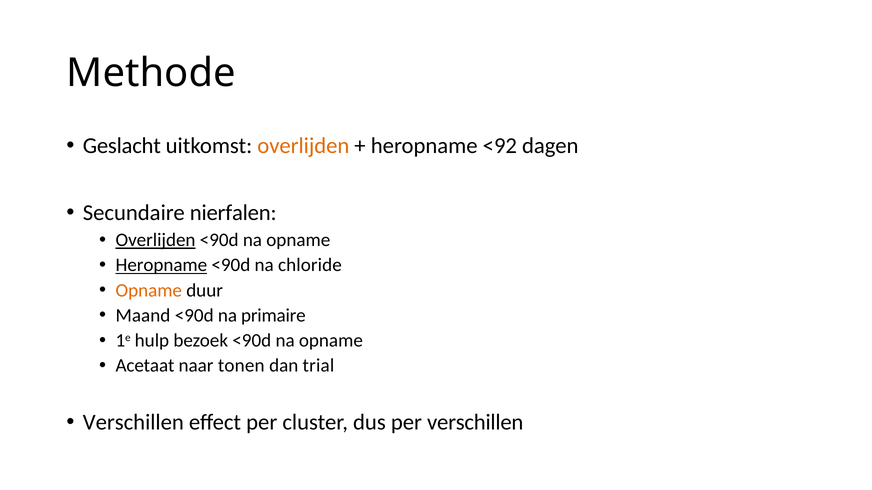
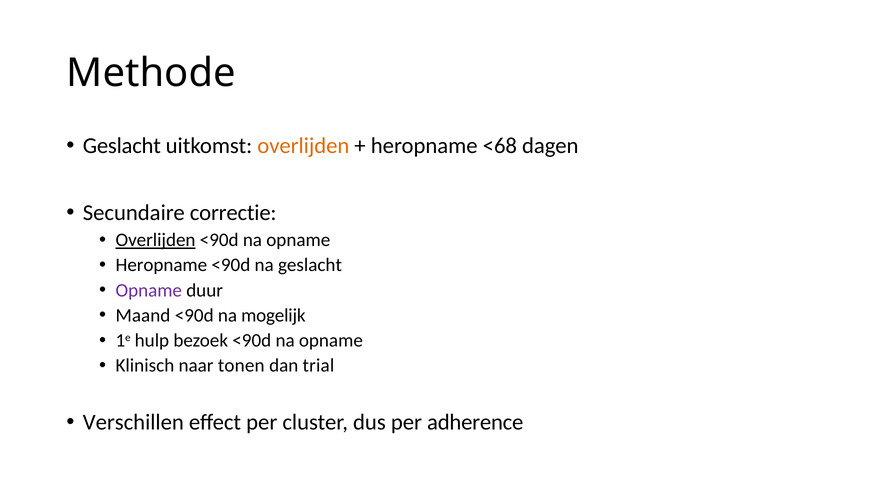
<92: <92 -> <68 (500, 146)
nierfalen: nierfalen -> correctie (233, 213)
Heropname underline: present -> none (161, 265)
na chloride: chloride -> geslacht (310, 265)
Opname colour: orange -> purple (149, 291)
primaire: primaire -> mogelijk (273, 316)
Acetaat: Acetaat -> Klinisch (145, 366)
per verschillen: verschillen -> adherence (475, 423)
